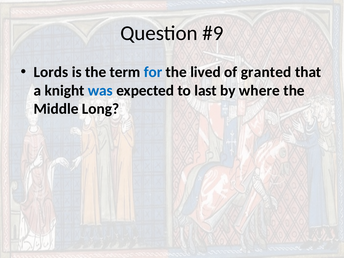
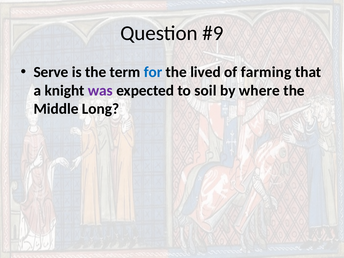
Lords: Lords -> Serve (51, 72)
granted: granted -> farming (266, 72)
was colour: blue -> purple (100, 91)
last: last -> soil (205, 91)
